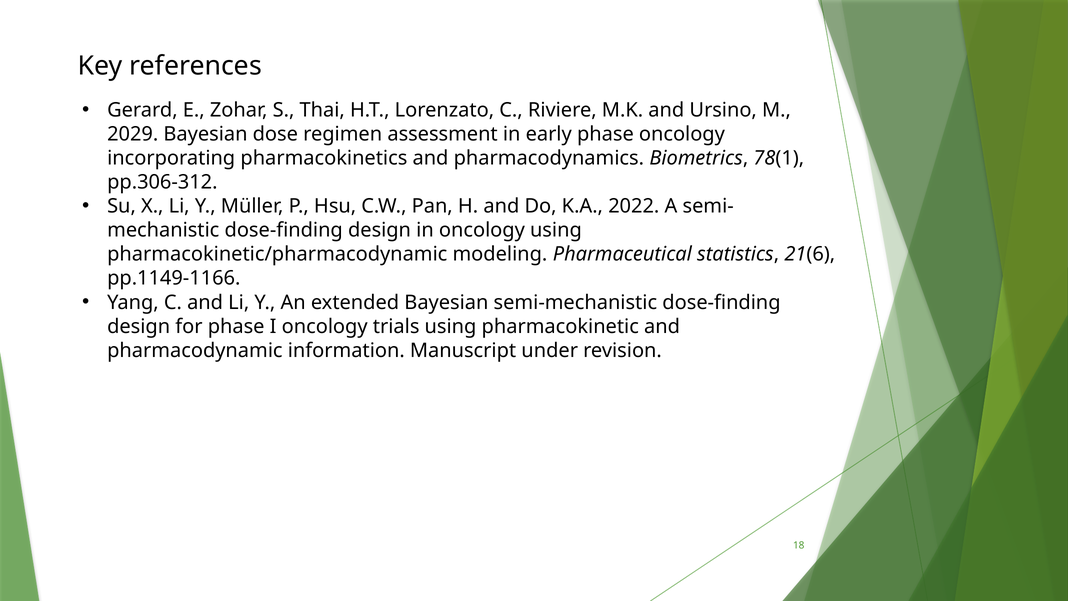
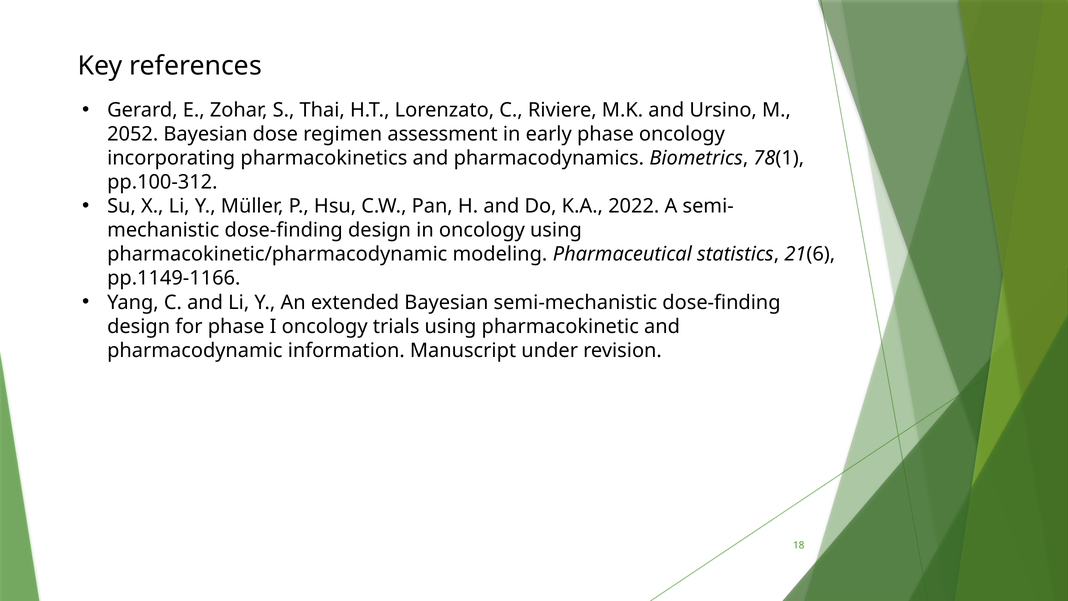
2029: 2029 -> 2052 (133, 134)
pp.306-312: pp.306-312 -> pp.100-312 (162, 182)
